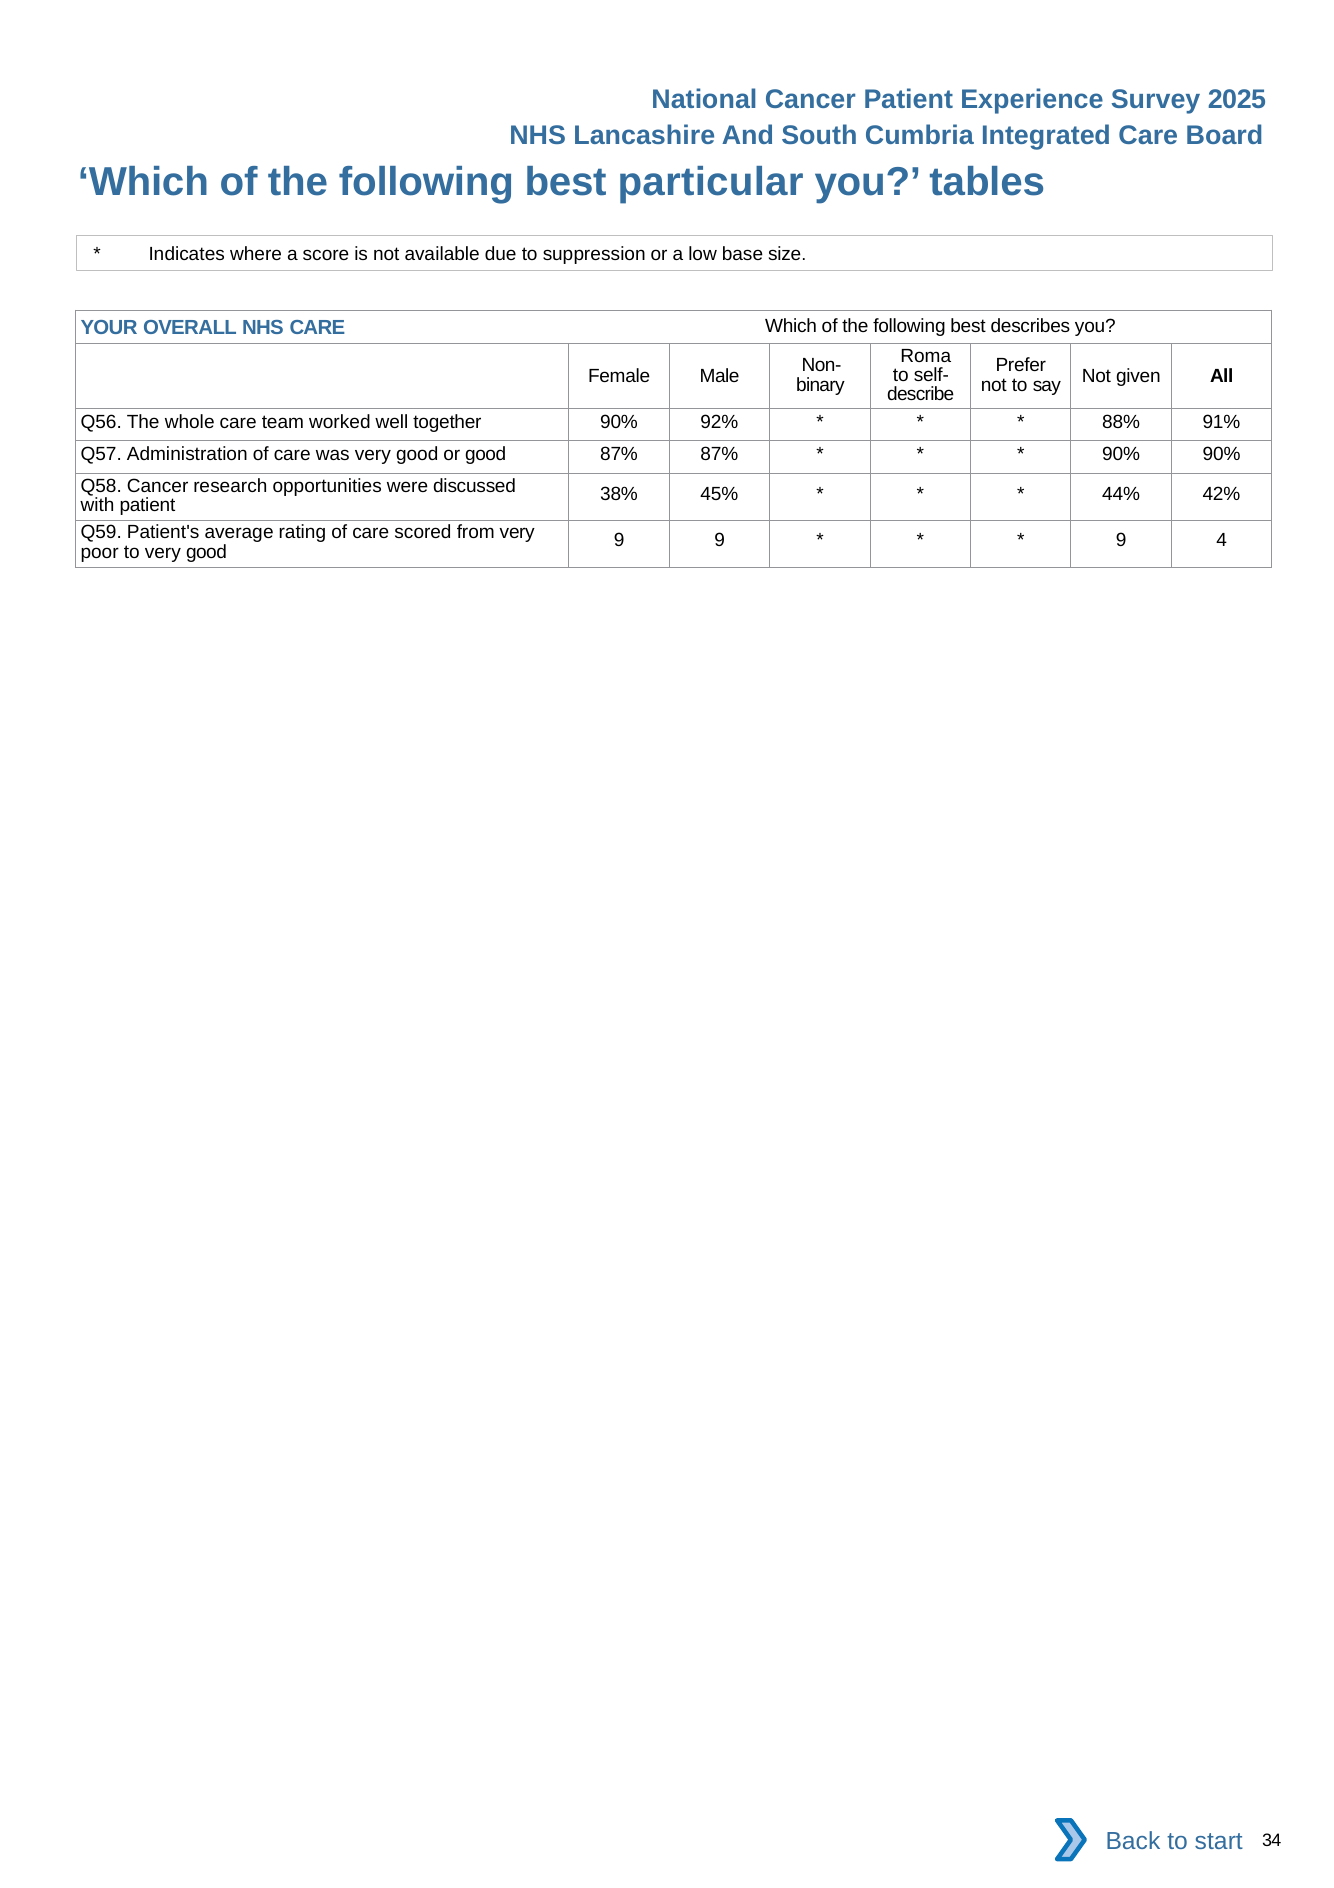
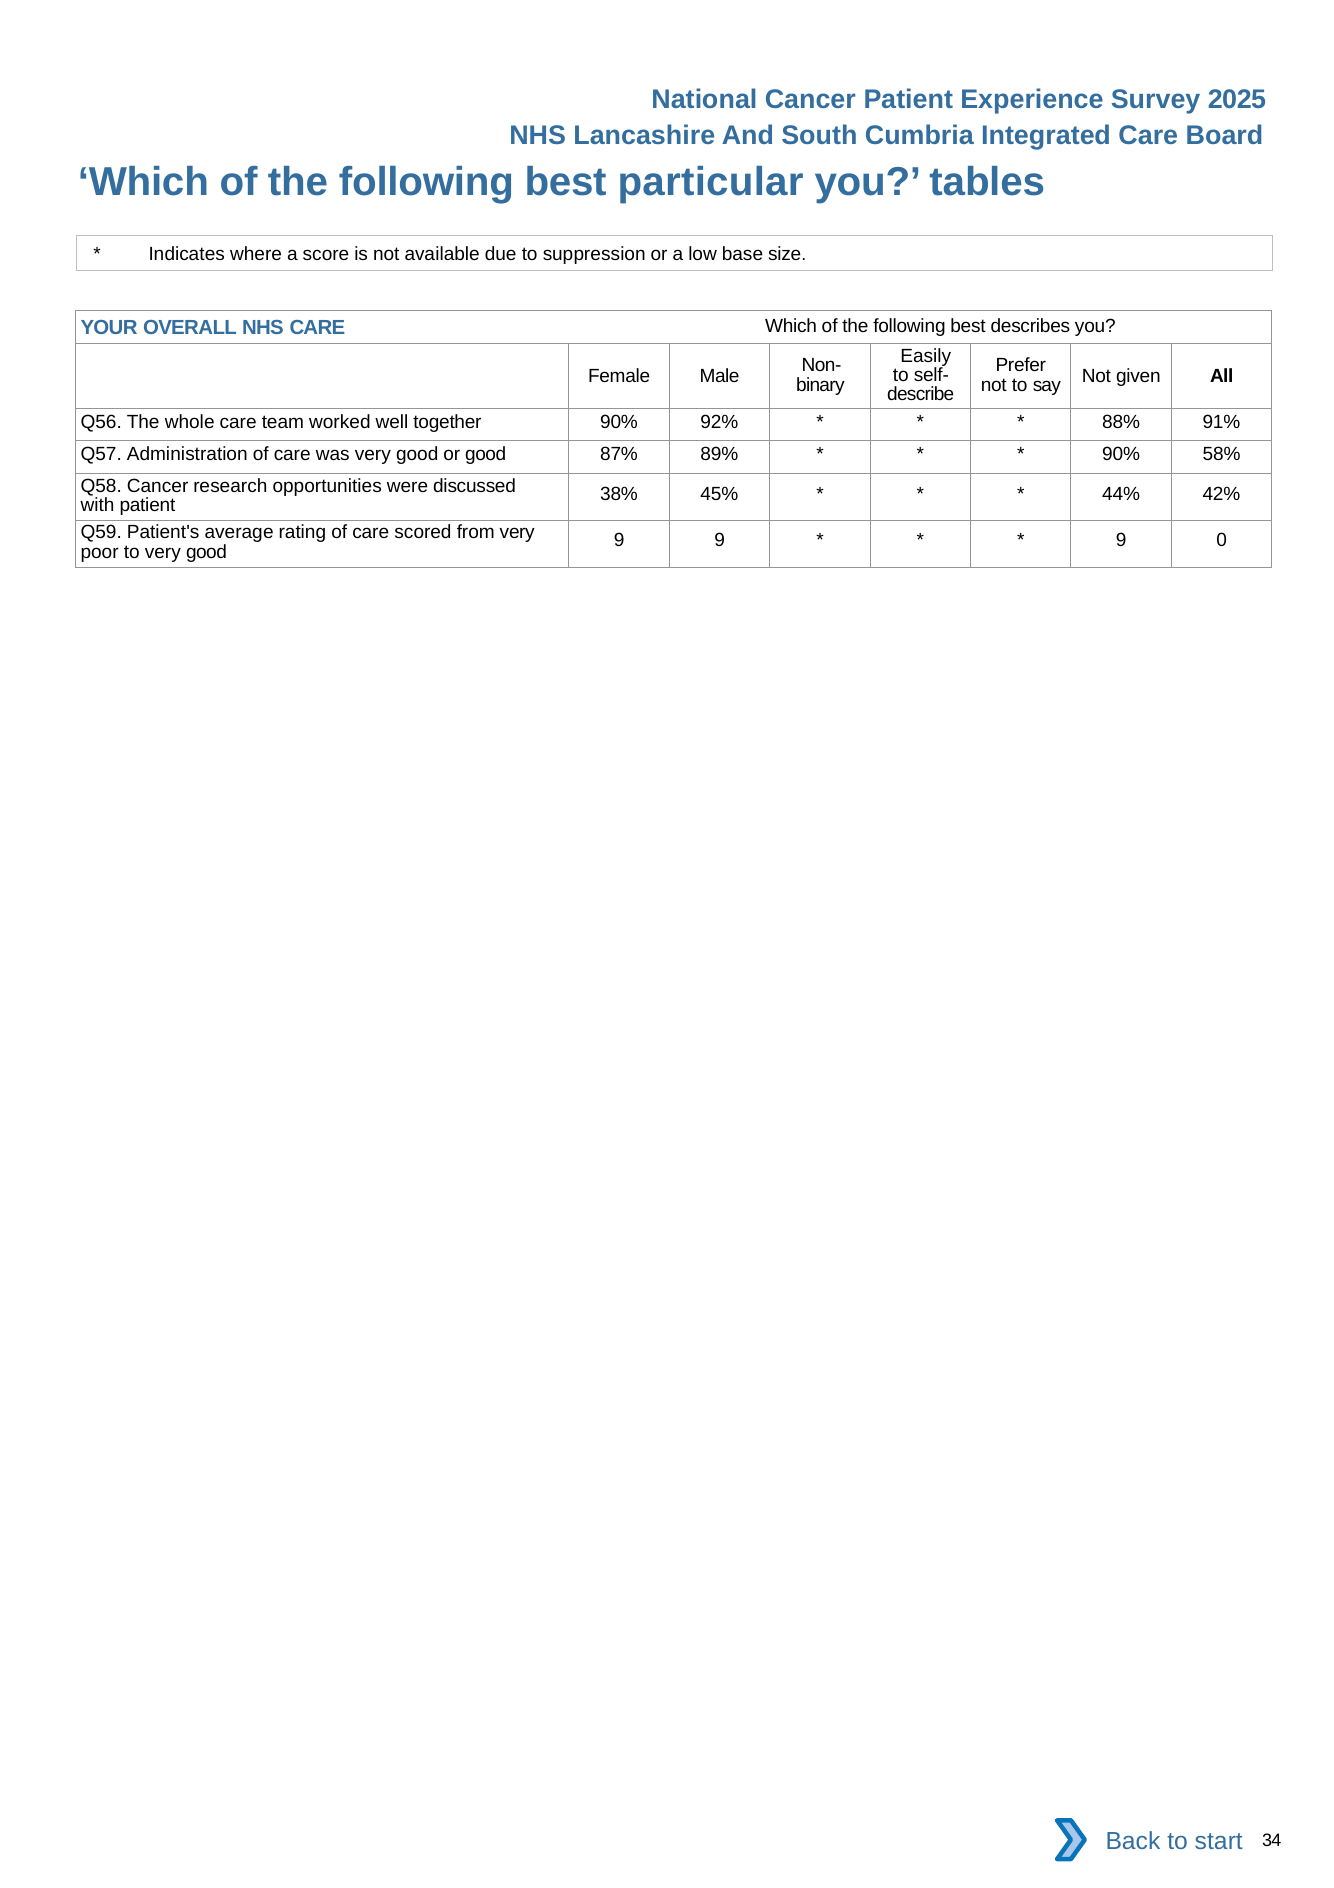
Roma: Roma -> Easily (926, 356)
87% 87%: 87% -> 89% (719, 454)
90% 90%: 90% -> 58% (1222, 454)
4: 4 -> 0 (1222, 541)
